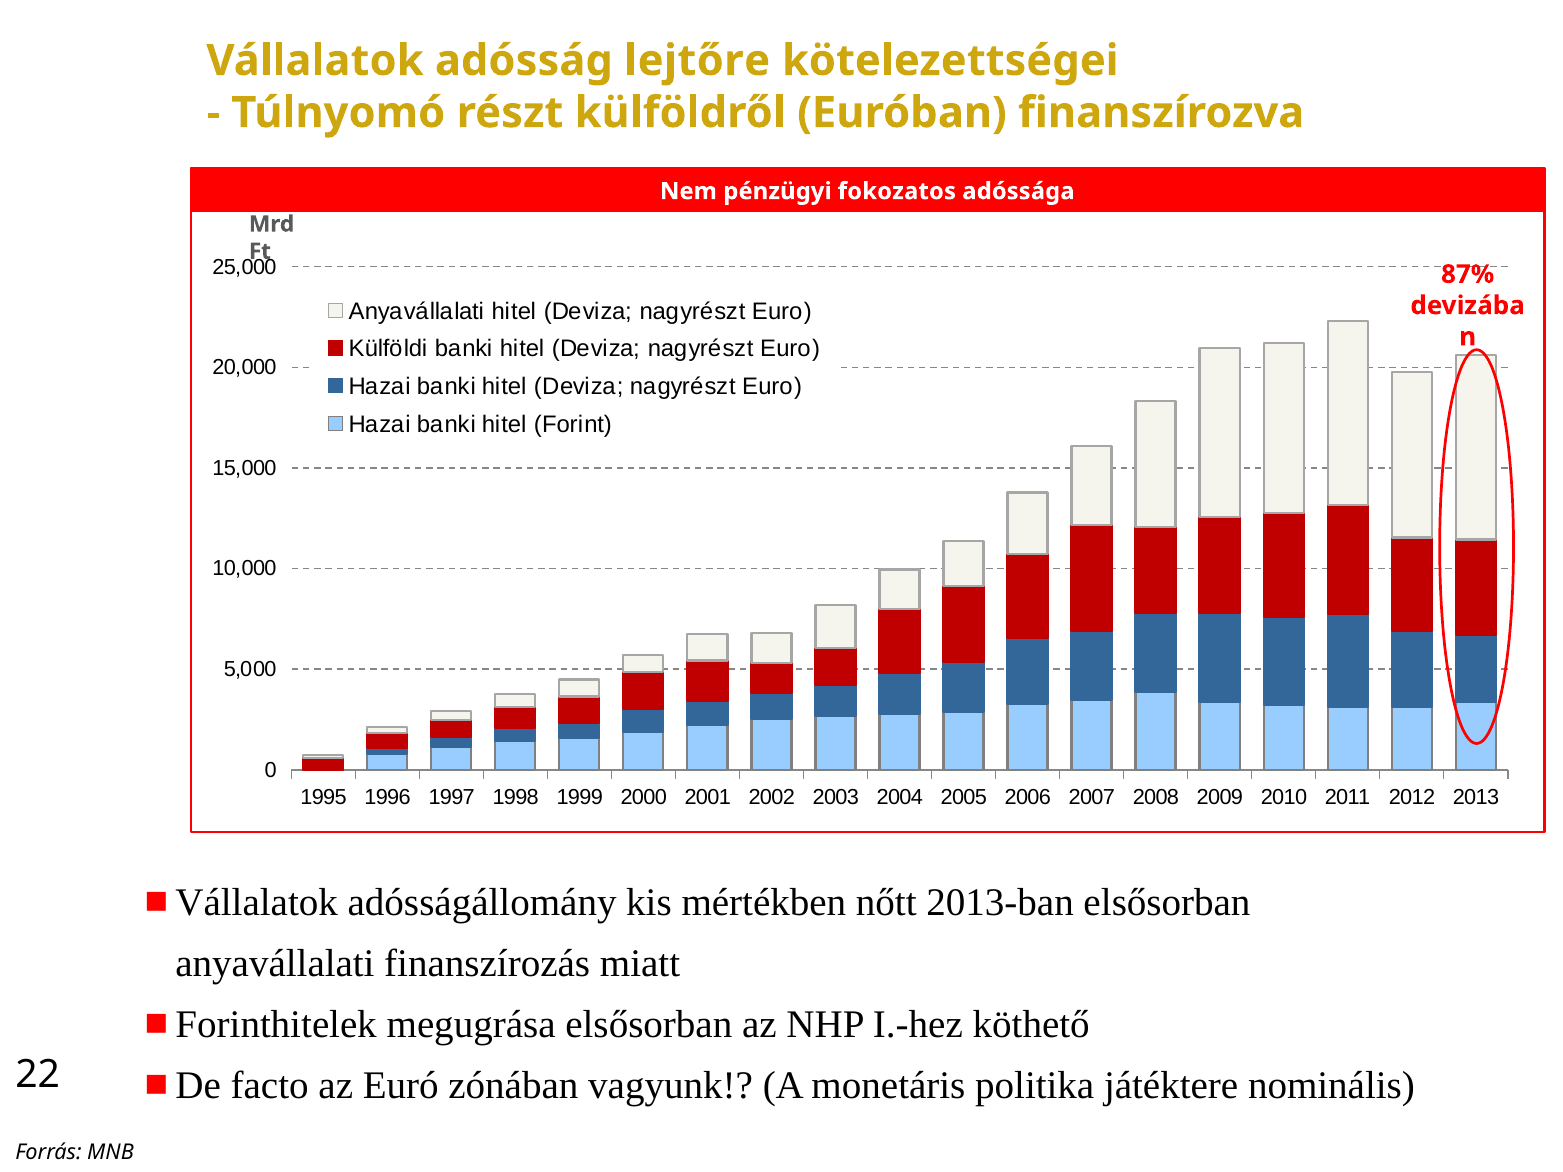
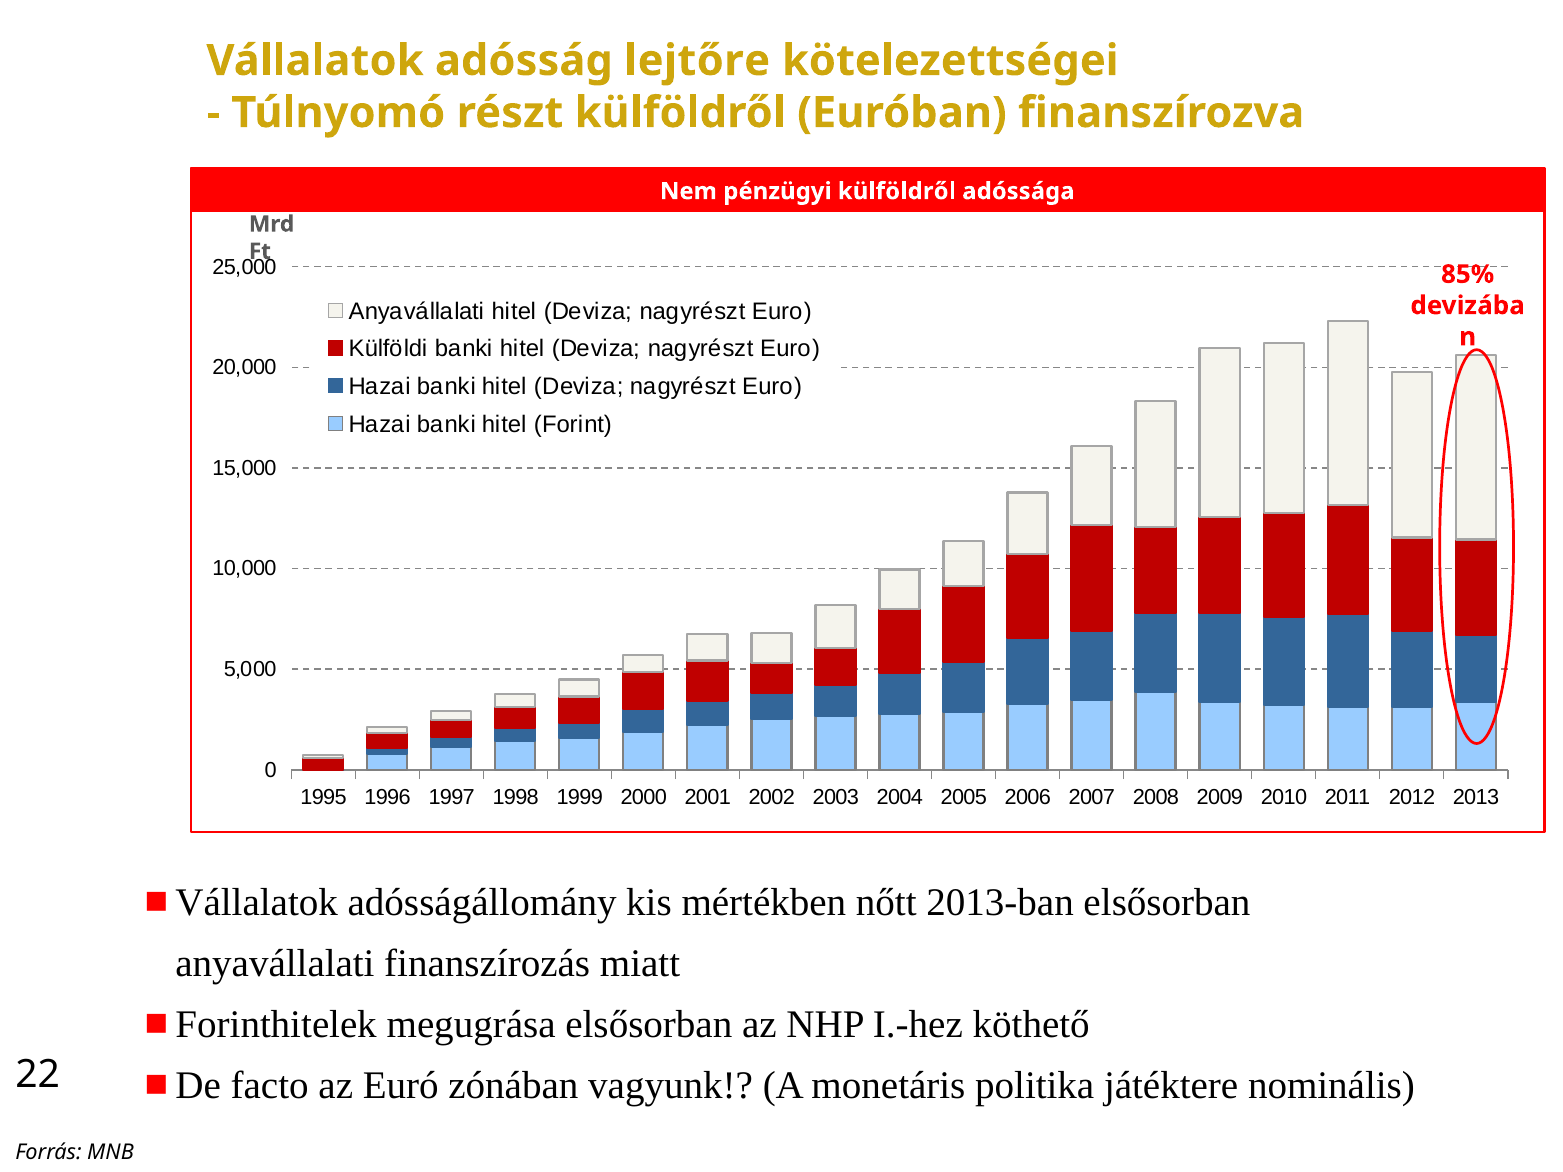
pénzügyi fokozatos: fokozatos -> külföldről (897, 191)
87%: 87% -> 85% (1468, 274)
